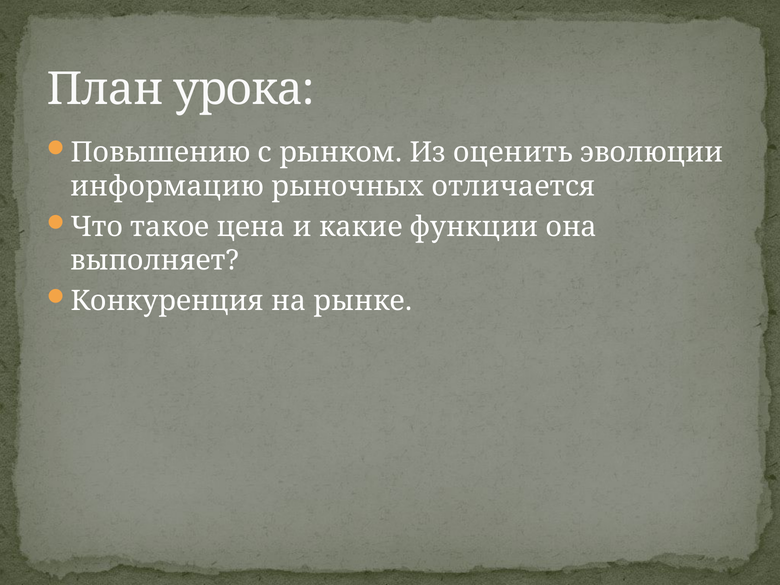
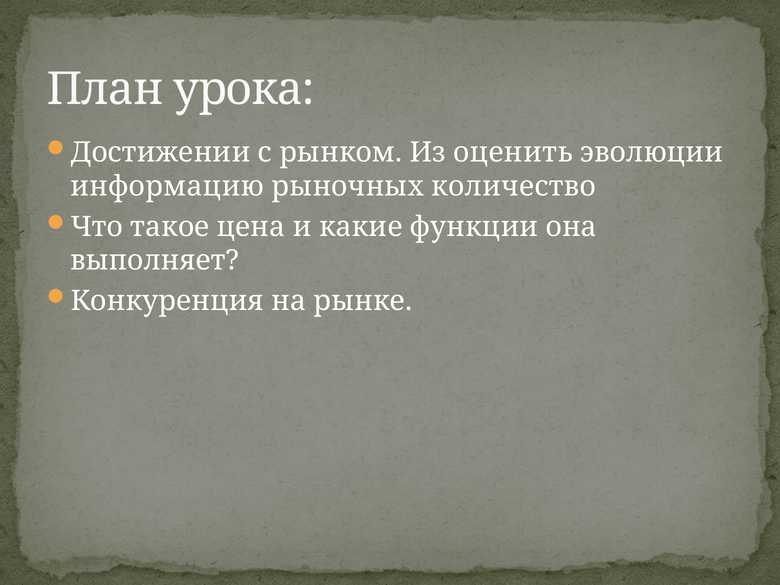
Повышению: Повышению -> Достижении (161, 153)
отличается: отличается -> количество (514, 186)
